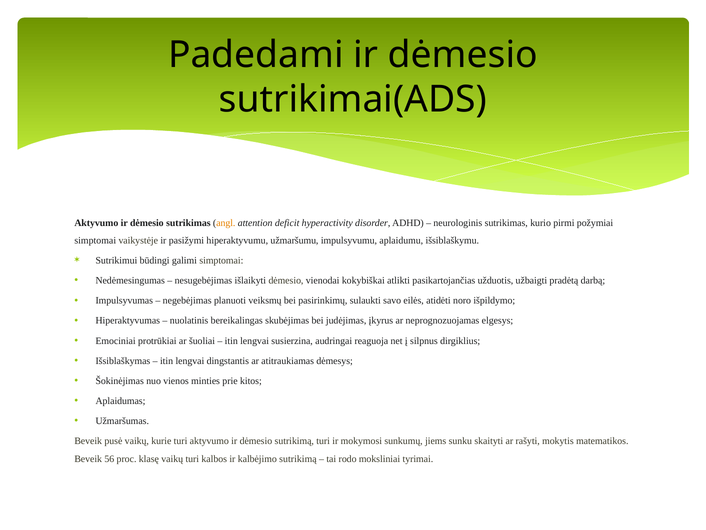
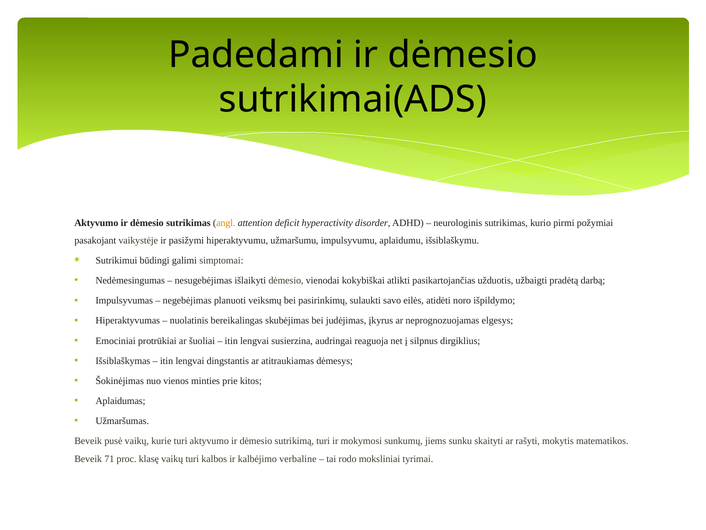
simptomai: simptomai -> pasakojant (95, 240)
56: 56 -> 71 (109, 458)
kalbėjimo sutrikimą: sutrikimą -> verbaline (298, 458)
